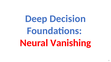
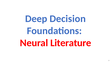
Vanishing: Vanishing -> Literature (71, 43)
